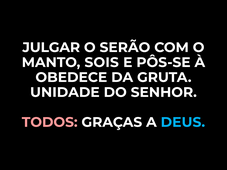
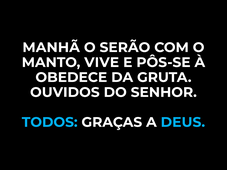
JULGAR: JULGAR -> MANHÃ (51, 48)
SOIS: SOIS -> VIVE (102, 63)
UNIDADE: UNIDADE -> OUVIDOS (65, 92)
TODOS colour: pink -> light blue (50, 122)
